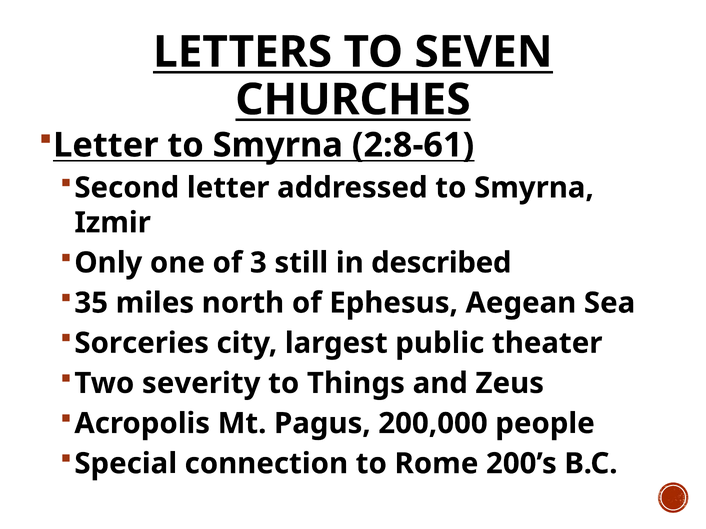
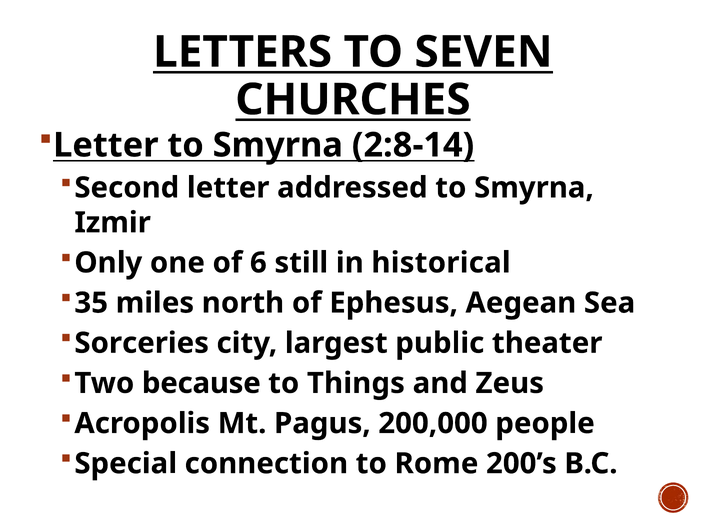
2:8-61: 2:8-61 -> 2:8-14 (413, 145)
3: 3 -> 6 (258, 263)
described: described -> historical (441, 263)
severity: severity -> because (201, 384)
